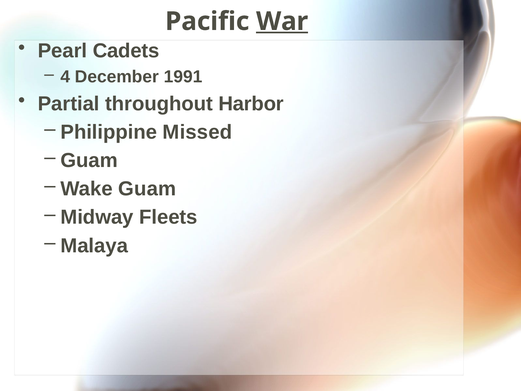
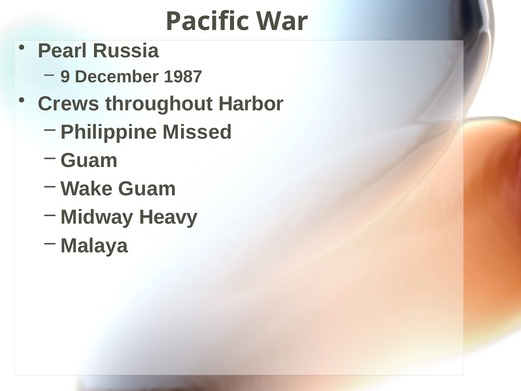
War underline: present -> none (282, 21)
Cadets: Cadets -> Russia (126, 51)
4: 4 -> 9 (65, 77)
1991: 1991 -> 1987 (183, 77)
Partial: Partial -> Crews (69, 104)
Fleets: Fleets -> Heavy (168, 217)
